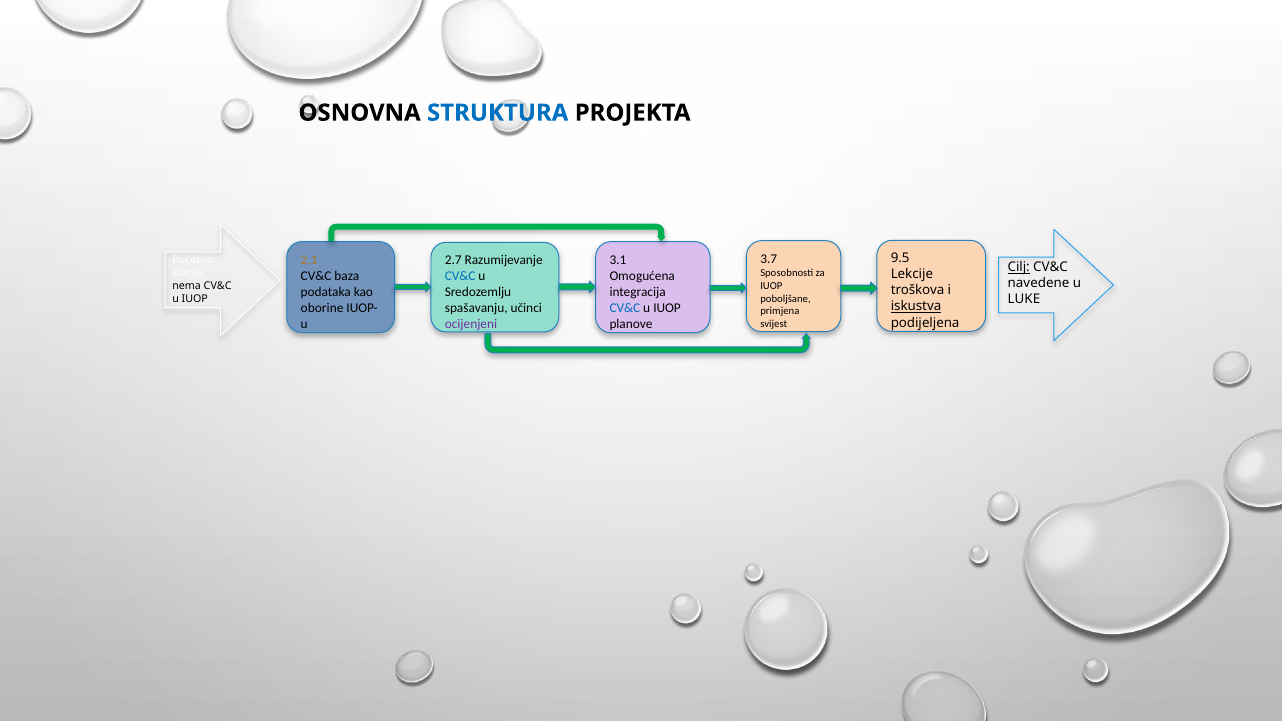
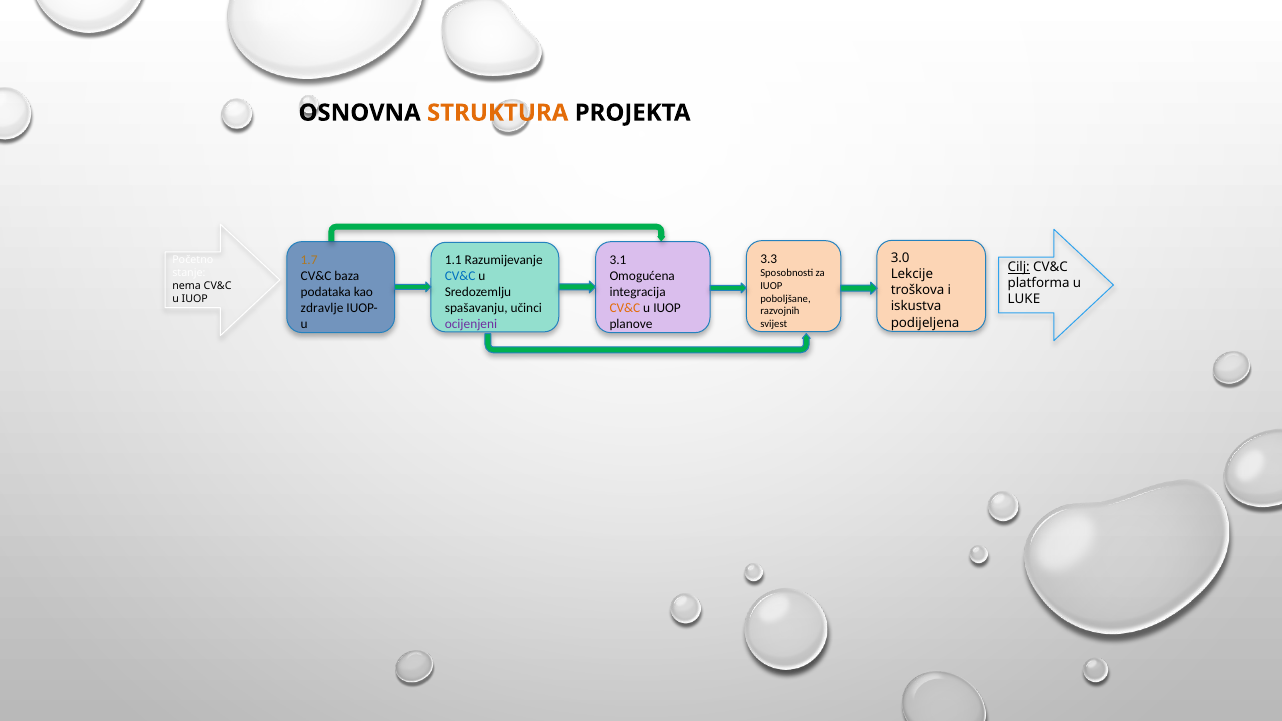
STRUKTURA colour: blue -> orange (498, 113)
3.7: 3.7 -> 3.3 (769, 259)
2.1: 2.1 -> 1.7 (309, 260)
9.5: 9.5 -> 3.0 (900, 258)
2.7: 2.7 -> 1.1 (453, 260)
navedene: navedene -> platforma (1039, 284)
oborine: oborine -> zdravlje (322, 308)
CV&C colour: blue -> orange (625, 308)
iskustva underline: present -> none (916, 307)
primjena: primjena -> razvojnih (780, 311)
